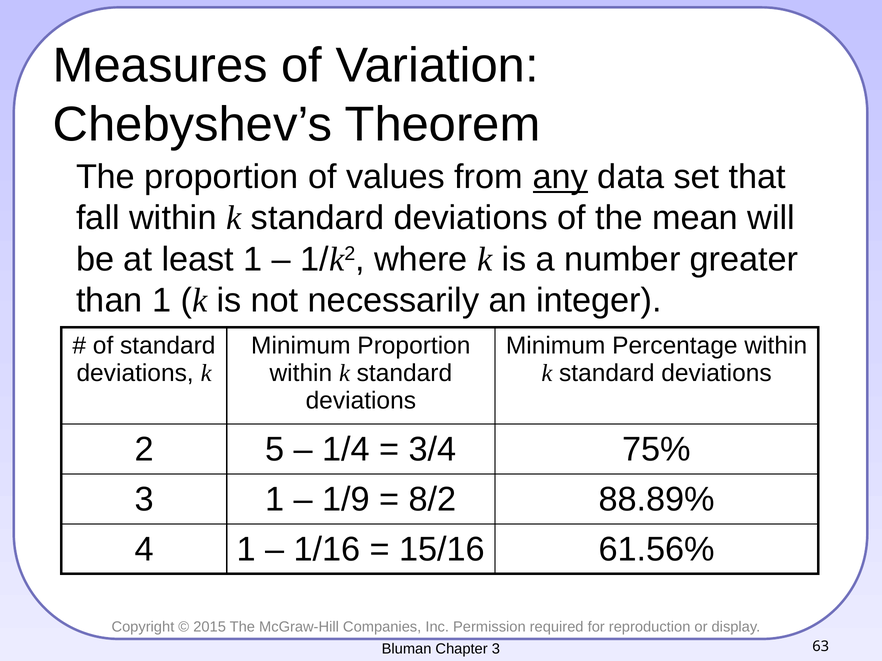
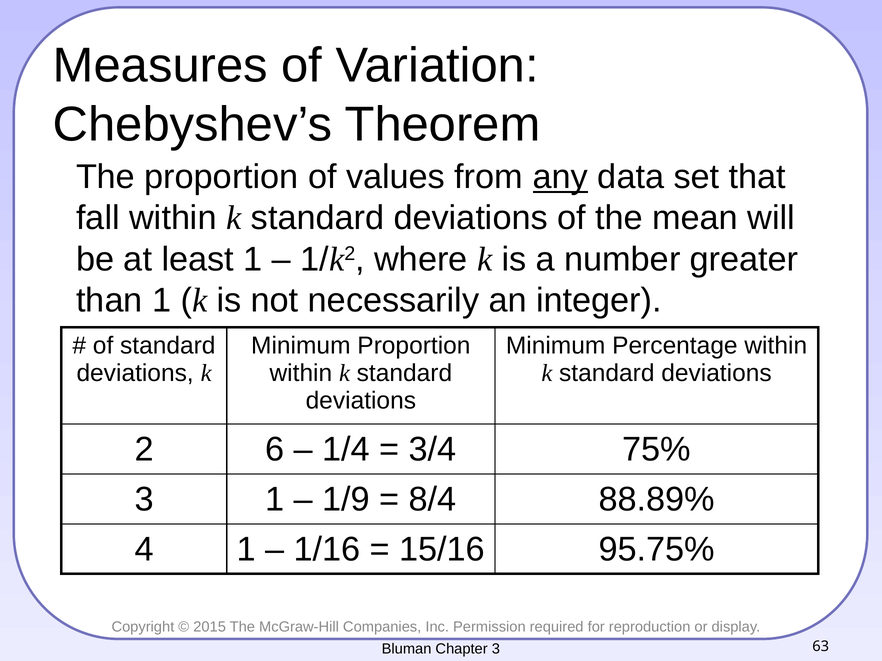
5: 5 -> 6 (275, 450)
8/2: 8/2 -> 8/4 (433, 500)
61.56%: 61.56% -> 95.75% (657, 550)
